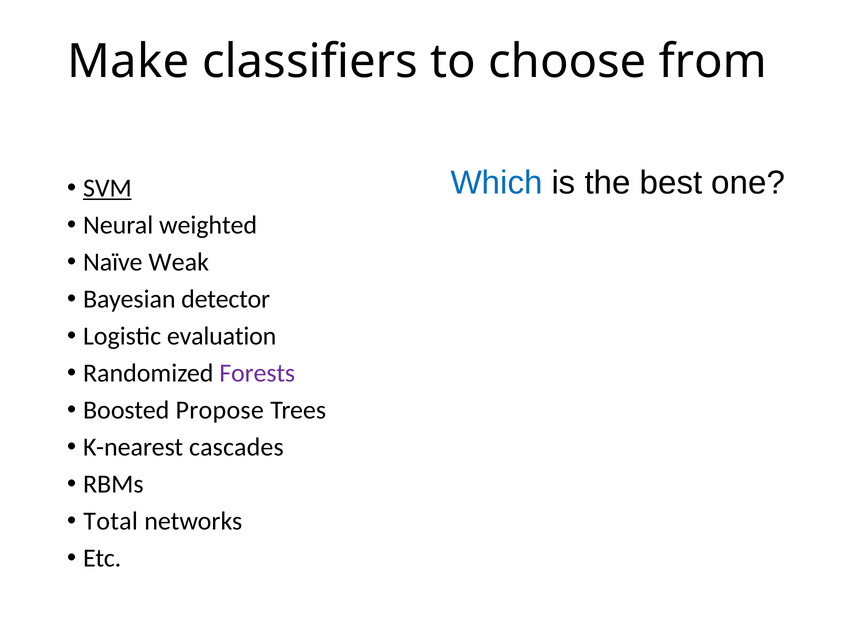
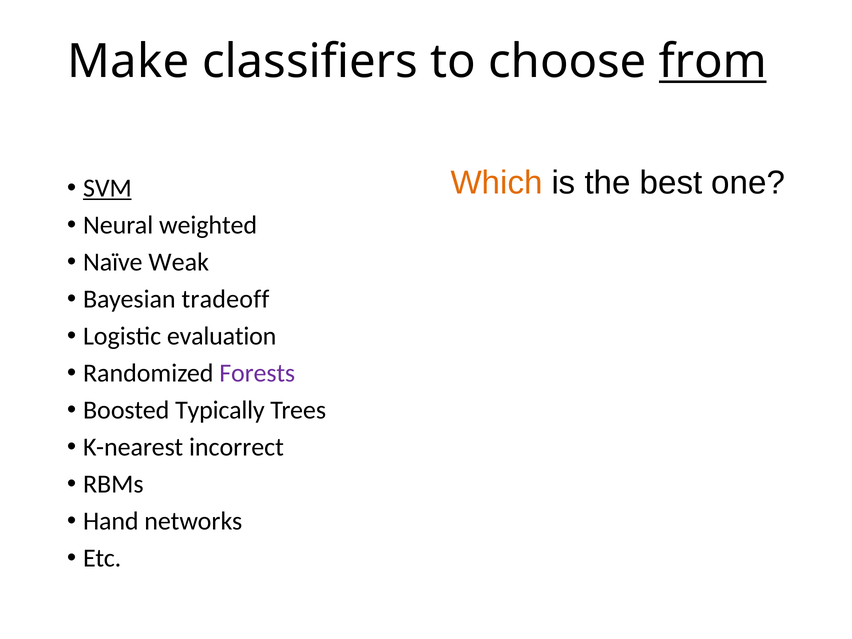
from underline: none -> present (713, 61)
Which colour: blue -> orange (497, 183)
detector: detector -> tradeoff (225, 299)
Propose: Propose -> Typically (220, 410)
cascades: cascades -> incorrect (236, 447)
Total: Total -> Hand (111, 521)
